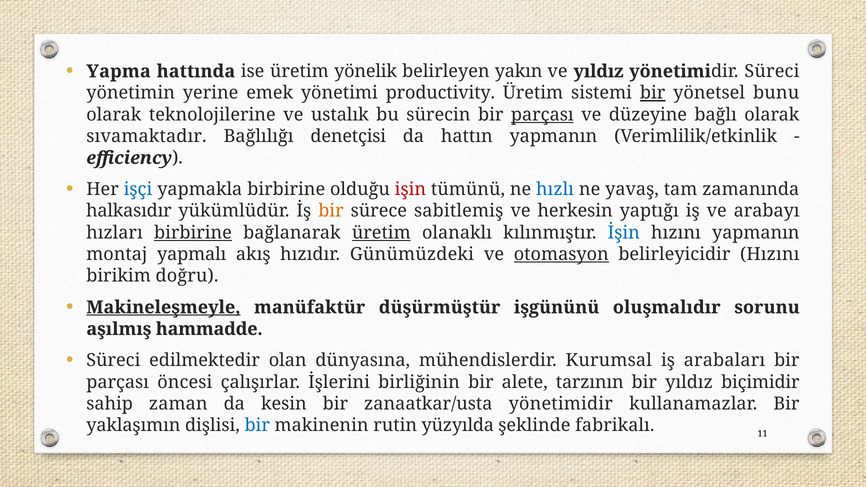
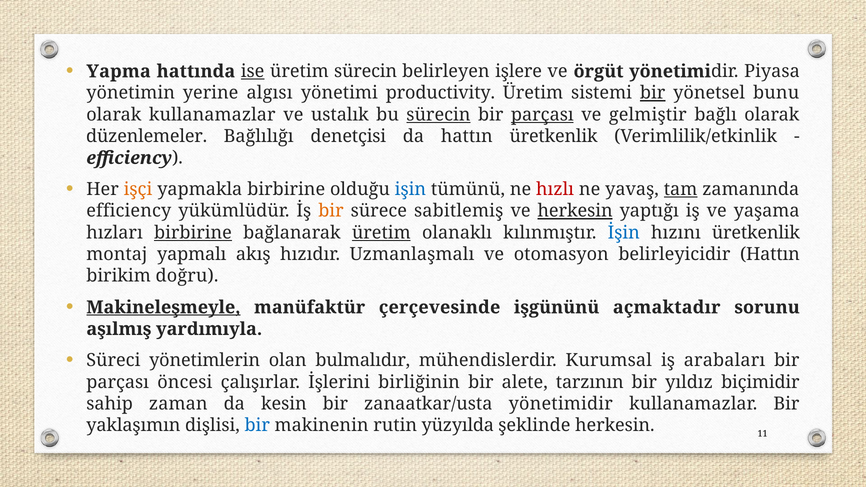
ise underline: none -> present (253, 71)
üretim yönelik: yönelik -> sürecin (366, 71)
yakın: yakın -> işlere (519, 71)
ve yıldız: yıldız -> örgüt (599, 71)
yönetimidir Süreci: Süreci -> Piyasa (772, 71)
emek: emek -> algısı (270, 93)
olarak teknolojilerine: teknolojilerine -> kullanamazlar (212, 115)
sürecin underline: none -> present (438, 115)
düzeyine: düzeyine -> gelmiştir (648, 115)
sıvamaktadır: sıvamaktadır -> düzenlemeler (147, 136)
hattın yapmanın: yapmanın -> üretkenlik (553, 136)
işçi colour: blue -> orange (138, 189)
işin colour: red -> blue (410, 189)
hızlı colour: blue -> red (555, 189)
tam underline: none -> present (681, 189)
halkasıdır: halkasıdır -> efficiency (129, 211)
herkesin underline: none -> present (575, 211)
arabayı: arabayı -> yaşama (767, 211)
hızını yapmanın: yapmanın -> üretkenlik (756, 233)
Günümüzdeki: Günümüzdeki -> Uzmanlaşmalı (412, 254)
otomasyon underline: present -> none (561, 254)
belirleyicidir Hızını: Hızını -> Hattın (770, 254)
düşürmüştür: düşürmüştür -> çerçevesinde (440, 307)
oluşmalıdır: oluşmalıdır -> açmaktadır (667, 307)
hammadde: hammadde -> yardımıyla (209, 329)
edilmektedir: edilmektedir -> yönetimlerin (205, 360)
dünyasına: dünyasına -> bulmalıdır (363, 360)
şeklinde fabrikalı: fabrikalı -> herkesin (615, 425)
